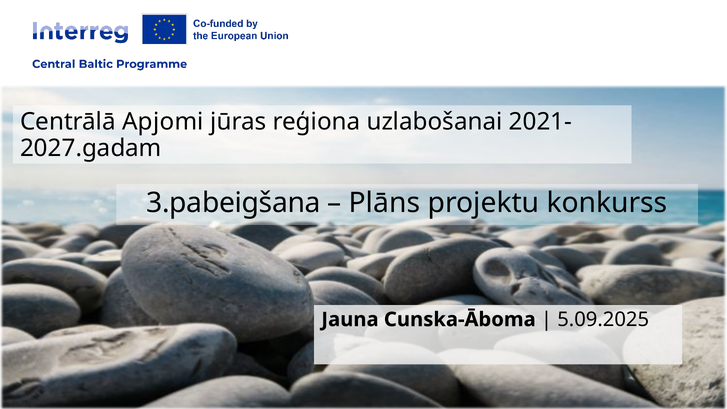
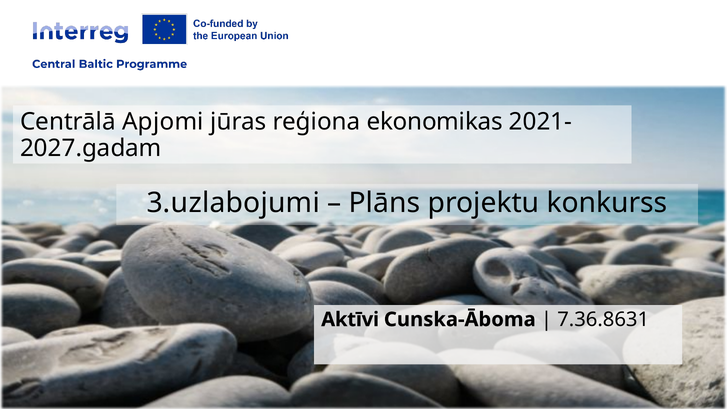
uzlabošanai: uzlabošanai -> ekonomikas (435, 122)
3.pabeigšana: 3.pabeigšana -> 3.uzlabojumi (233, 203)
Jauna: Jauna -> Aktīvi (350, 319)
5.09.2025: 5.09.2025 -> 7.36.8631 (603, 319)
